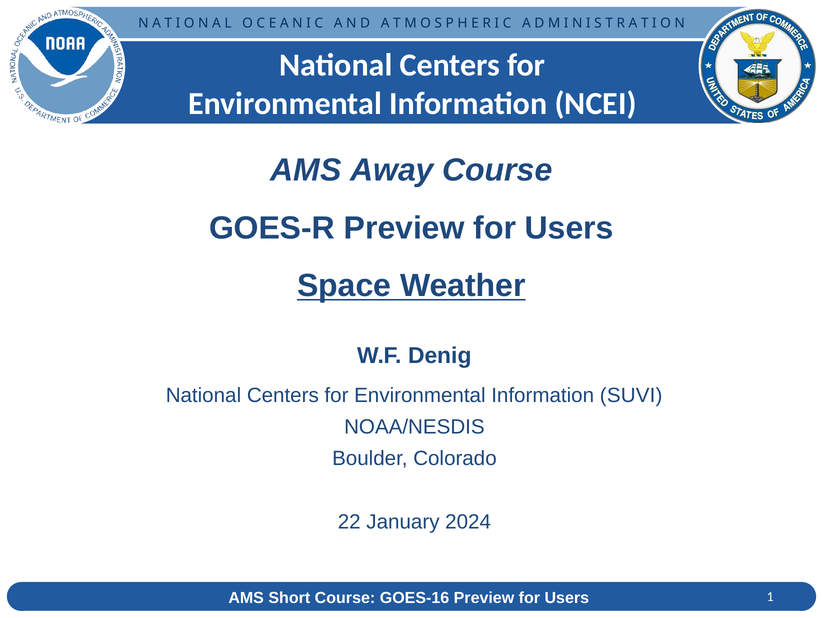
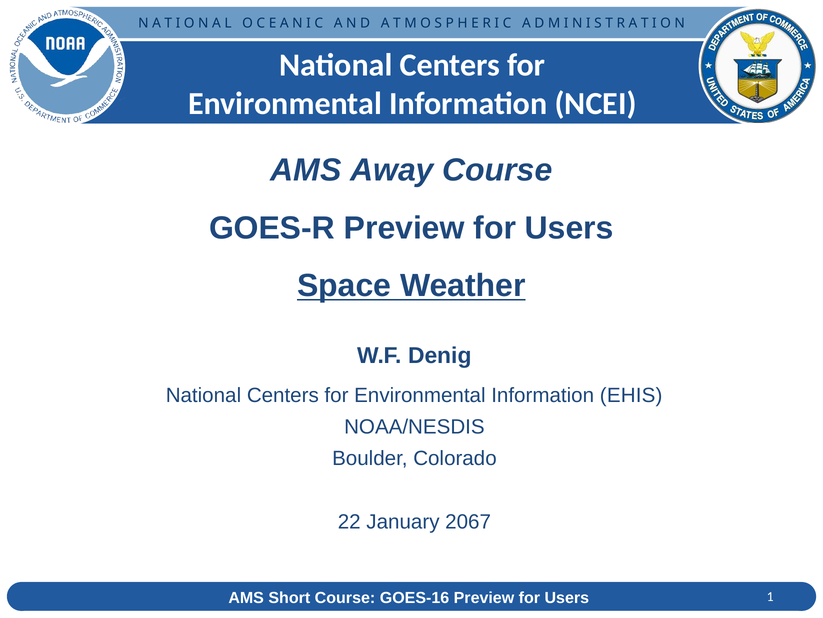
SUVI: SUVI -> EHIS (631, 395)
2024: 2024 -> 2067 (468, 521)
